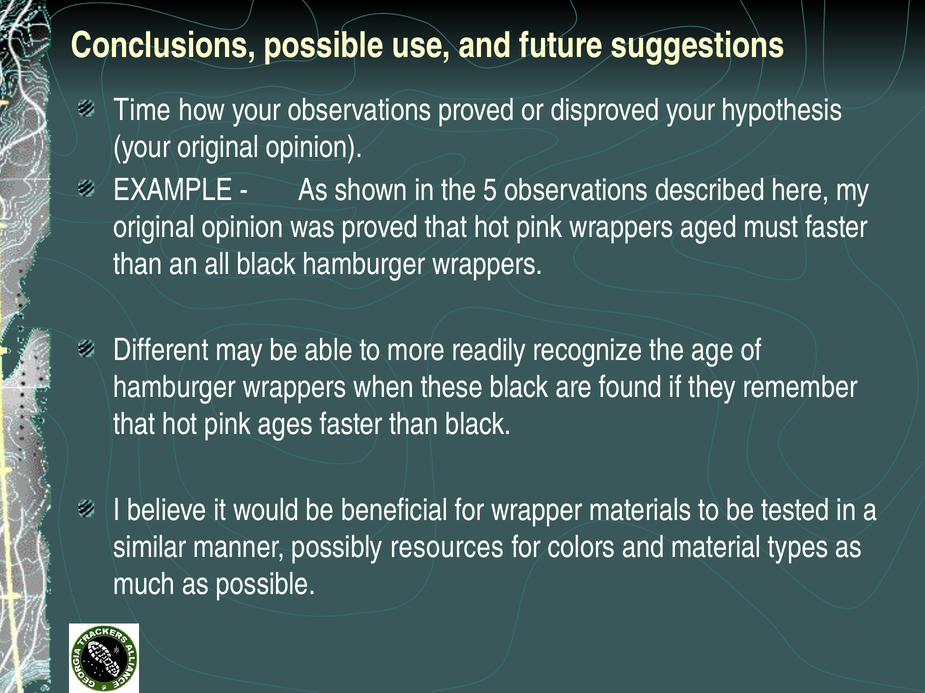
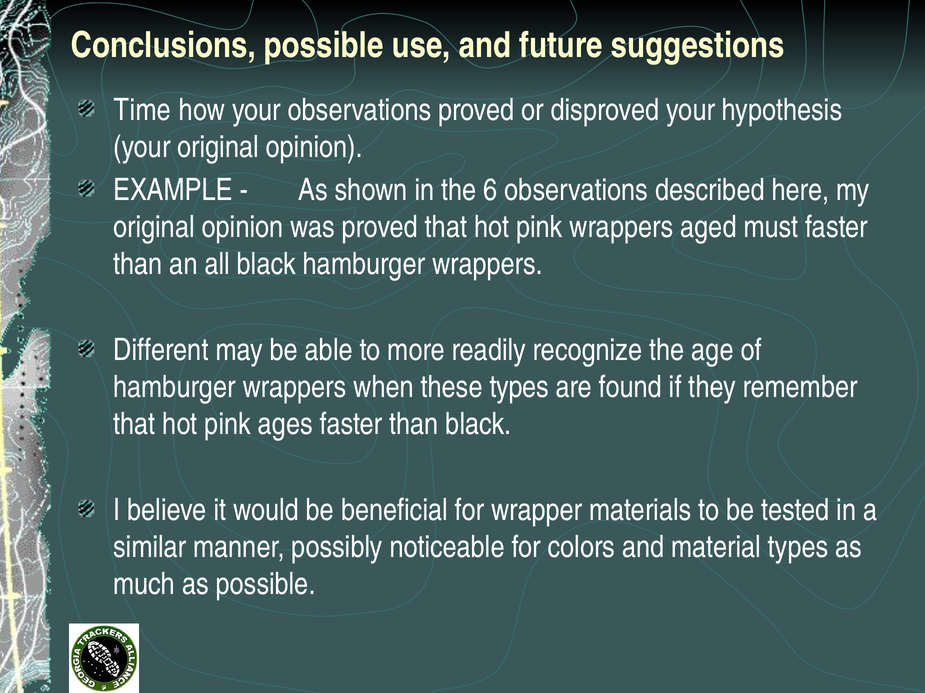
5: 5 -> 6 (490, 190)
these black: black -> types (519, 388)
resources: resources -> noticeable (447, 548)
